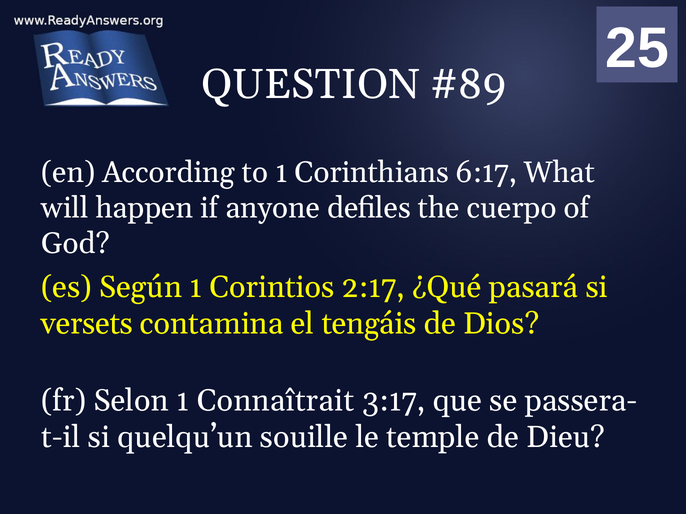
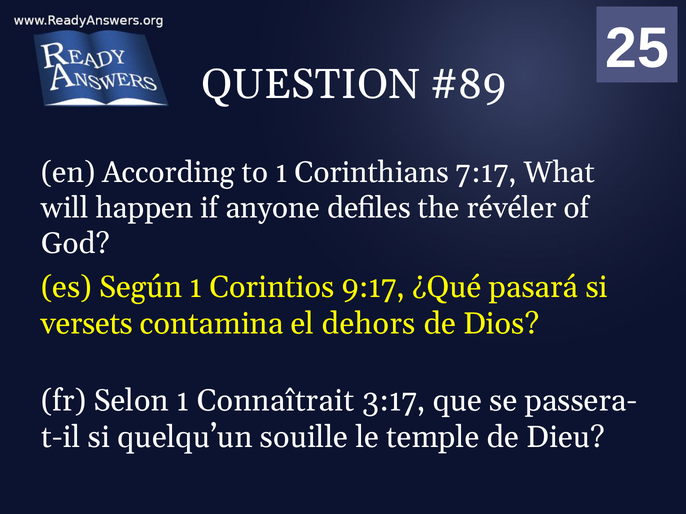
6:17: 6:17 -> 7:17 (486, 173)
cuerpo: cuerpo -> révéler (512, 208)
2:17: 2:17 -> 9:17 (373, 287)
tengáis: tengáis -> dehors (369, 324)
